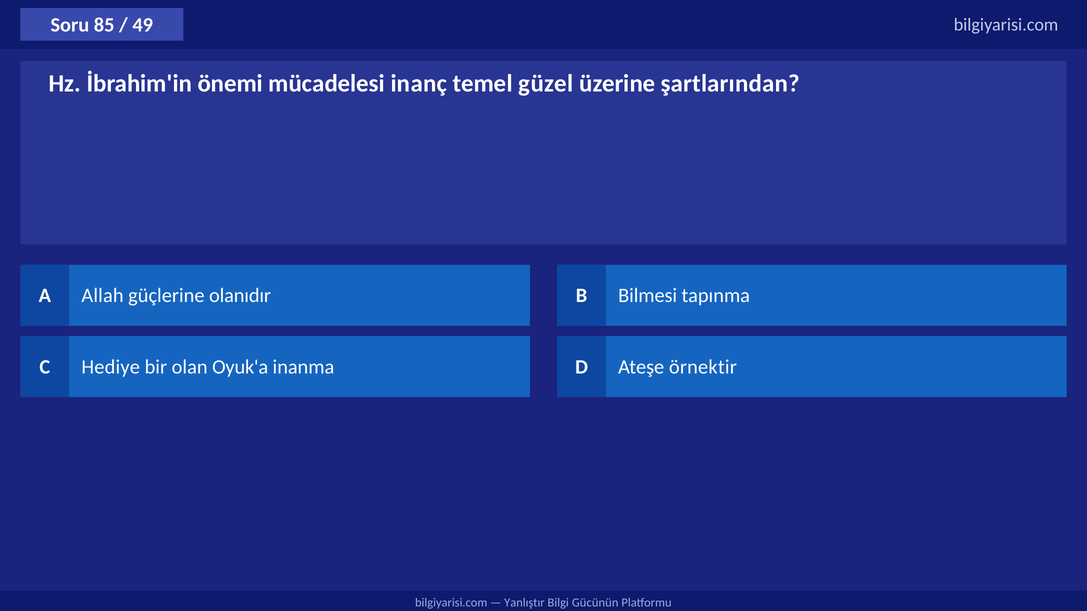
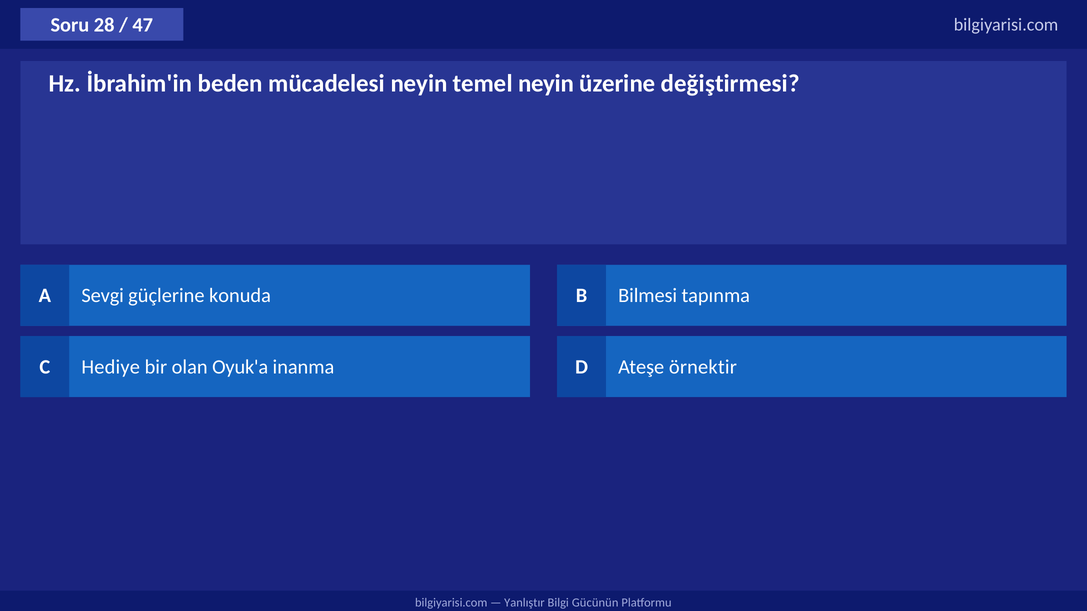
85: 85 -> 28 (104, 25)
49: 49 -> 47 (143, 25)
önemi: önemi -> beden (230, 84)
mücadelesi inanç: inanç -> neyin (419, 84)
temel güzel: güzel -> neyin (546, 84)
şartlarından: şartlarından -> değiştirmesi (730, 84)
Allah: Allah -> Sevgi (103, 296)
olanıdır: olanıdır -> konuda (240, 296)
